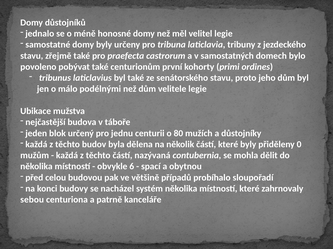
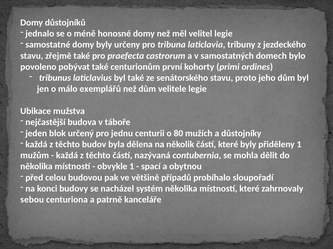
podélnými: podélnými -> exemplářů (100, 89)
přiděleny 0: 0 -> 1 (299, 145)
obvykle 6: 6 -> 1 (132, 167)
